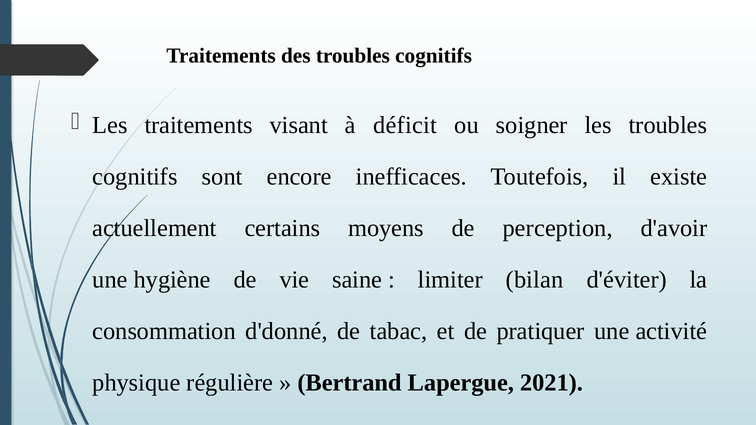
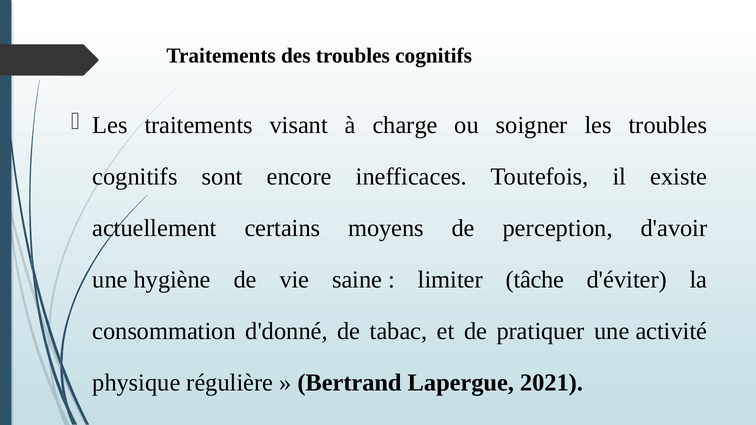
déficit: déficit -> charge (405, 125)
bilan: bilan -> tâche (535, 280)
